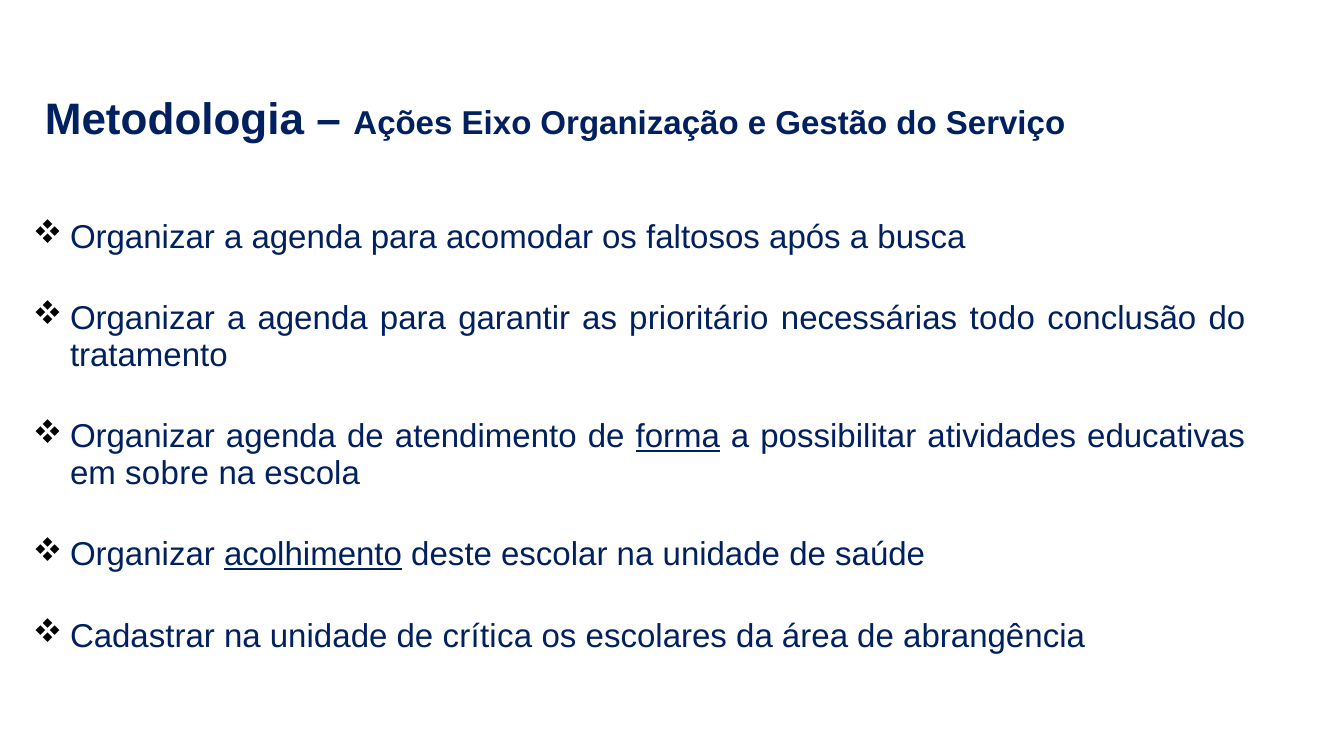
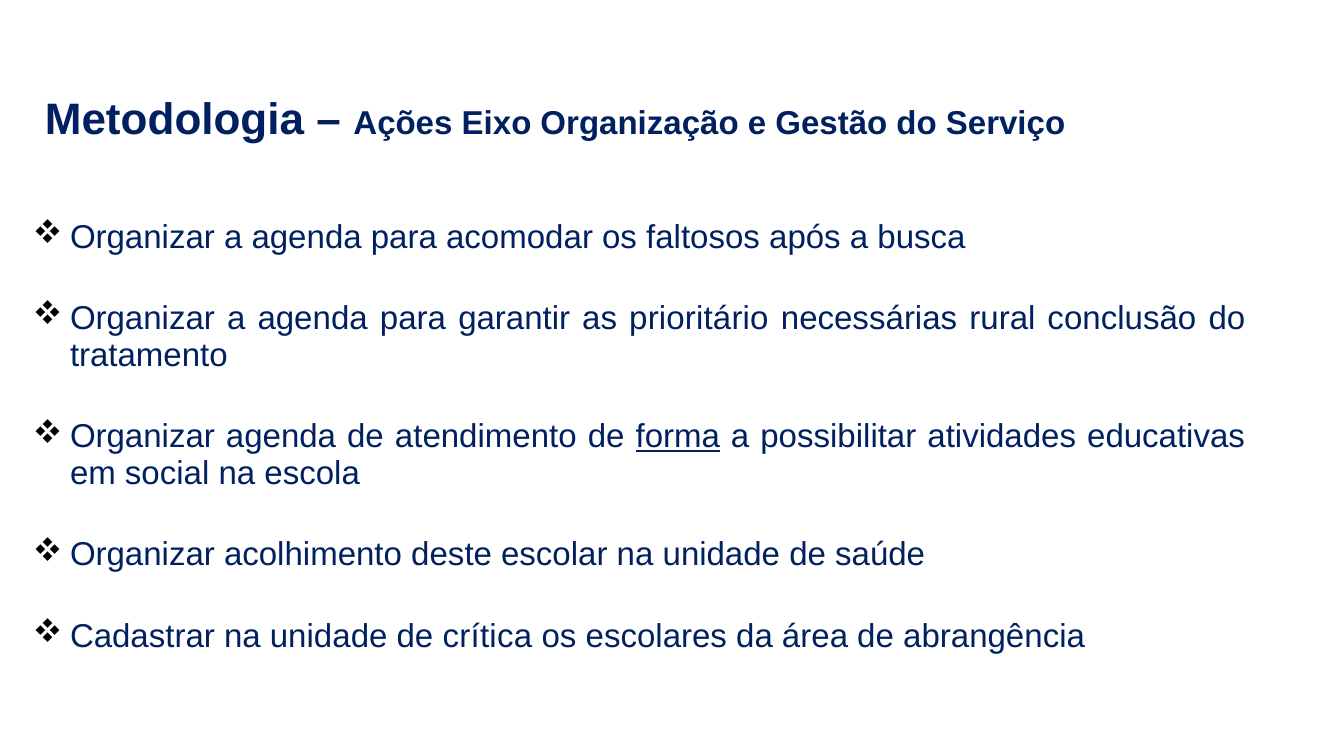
todo: todo -> rural (1002, 319)
sobre: sobre -> social (167, 474)
acolhimento underline: present -> none (313, 555)
